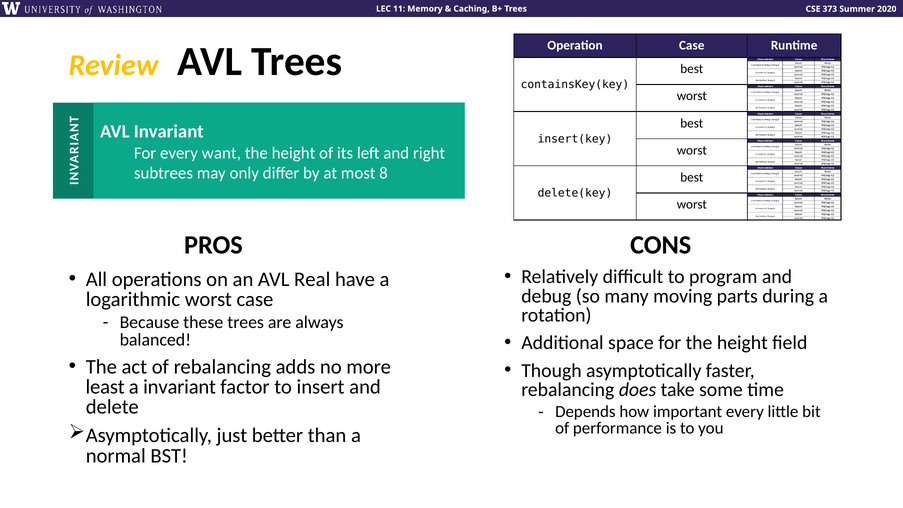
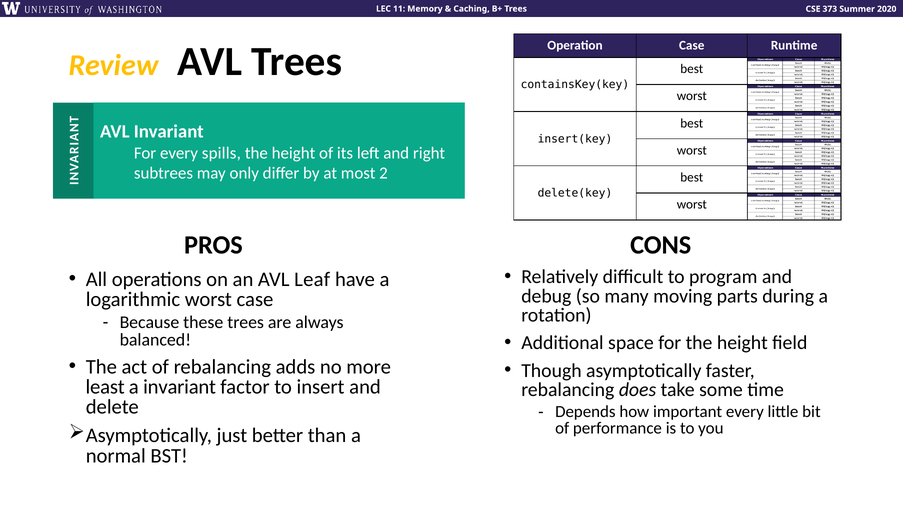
want: want -> spills (221, 153)
8: 8 -> 2 (384, 173)
Real: Real -> Leaf (312, 279)
